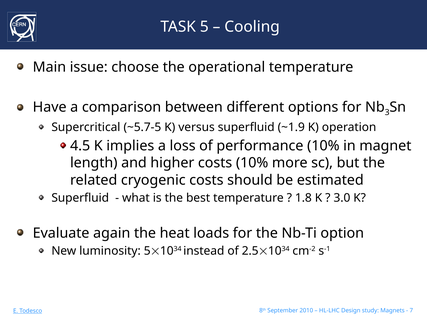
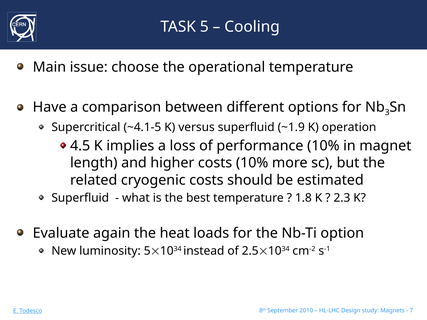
~5.7-5: ~5.7-5 -> ~4.1-5 (142, 127)
3.0: 3.0 -> 2.3 (342, 198)
